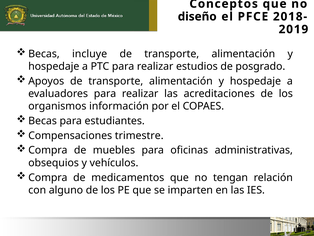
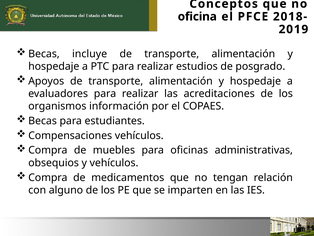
diseño: diseño -> oficina (197, 17)
Compensaciones trimestre: trimestre -> vehículos (139, 135)
